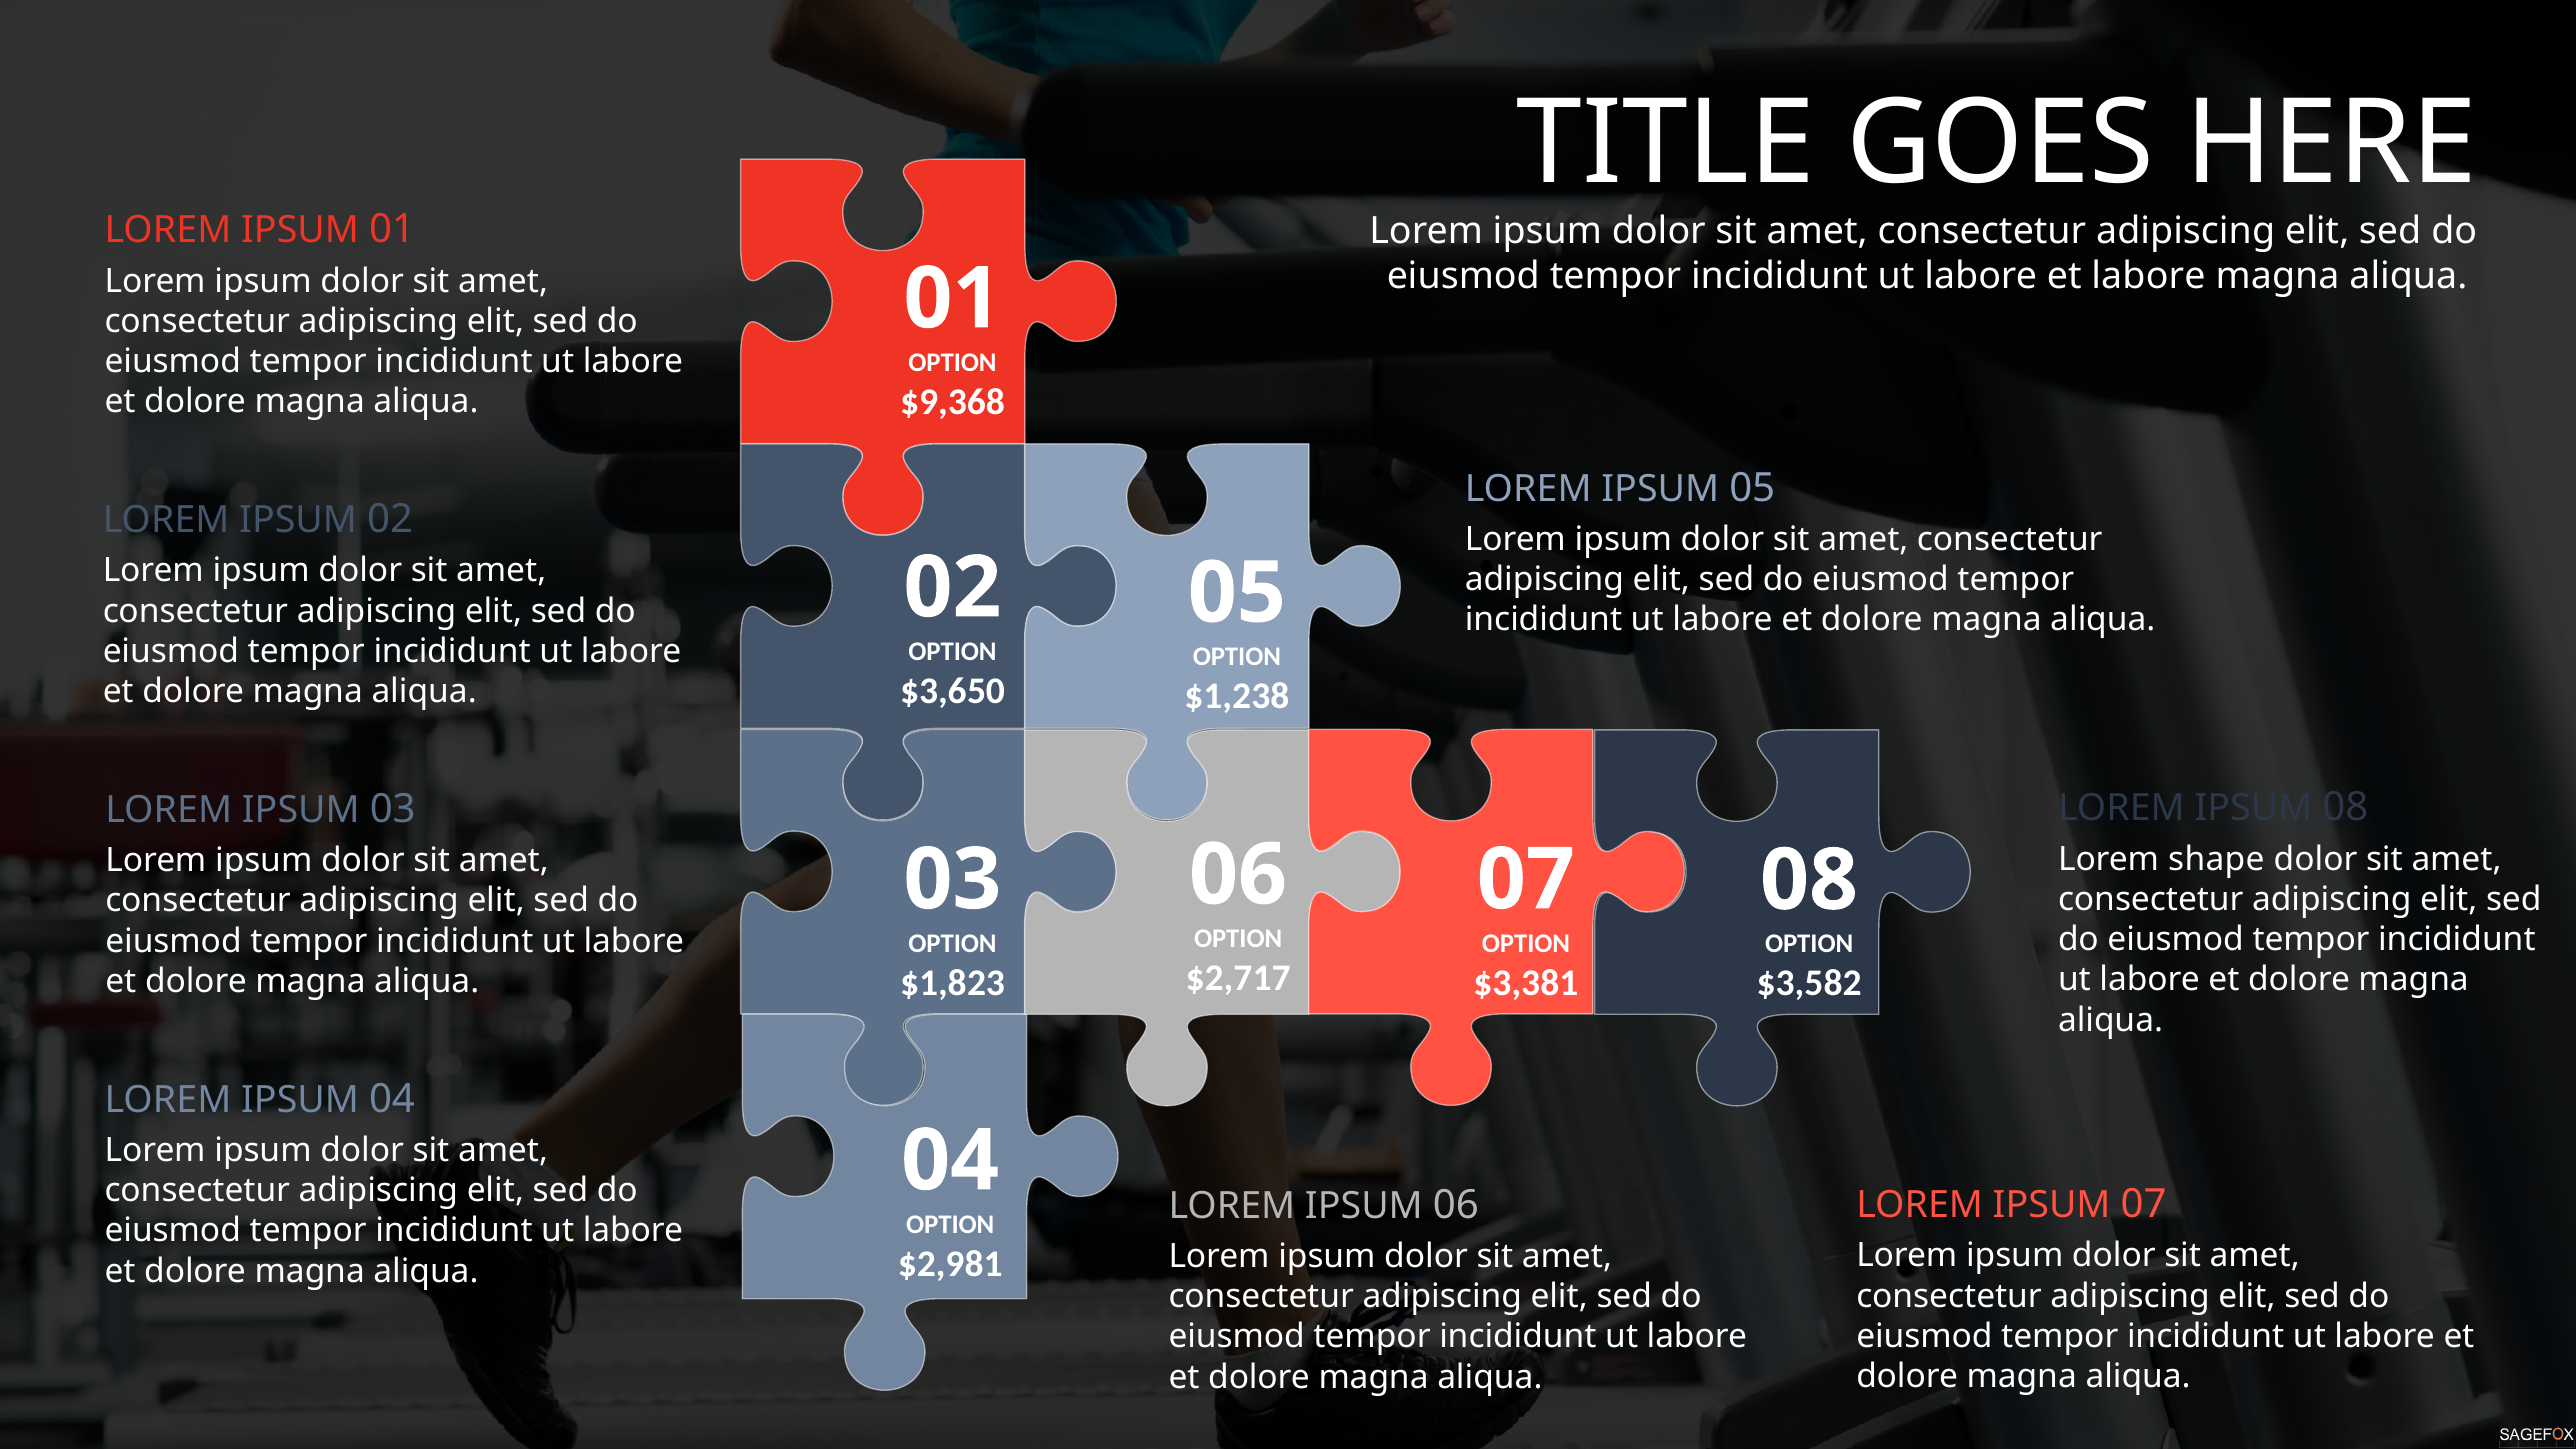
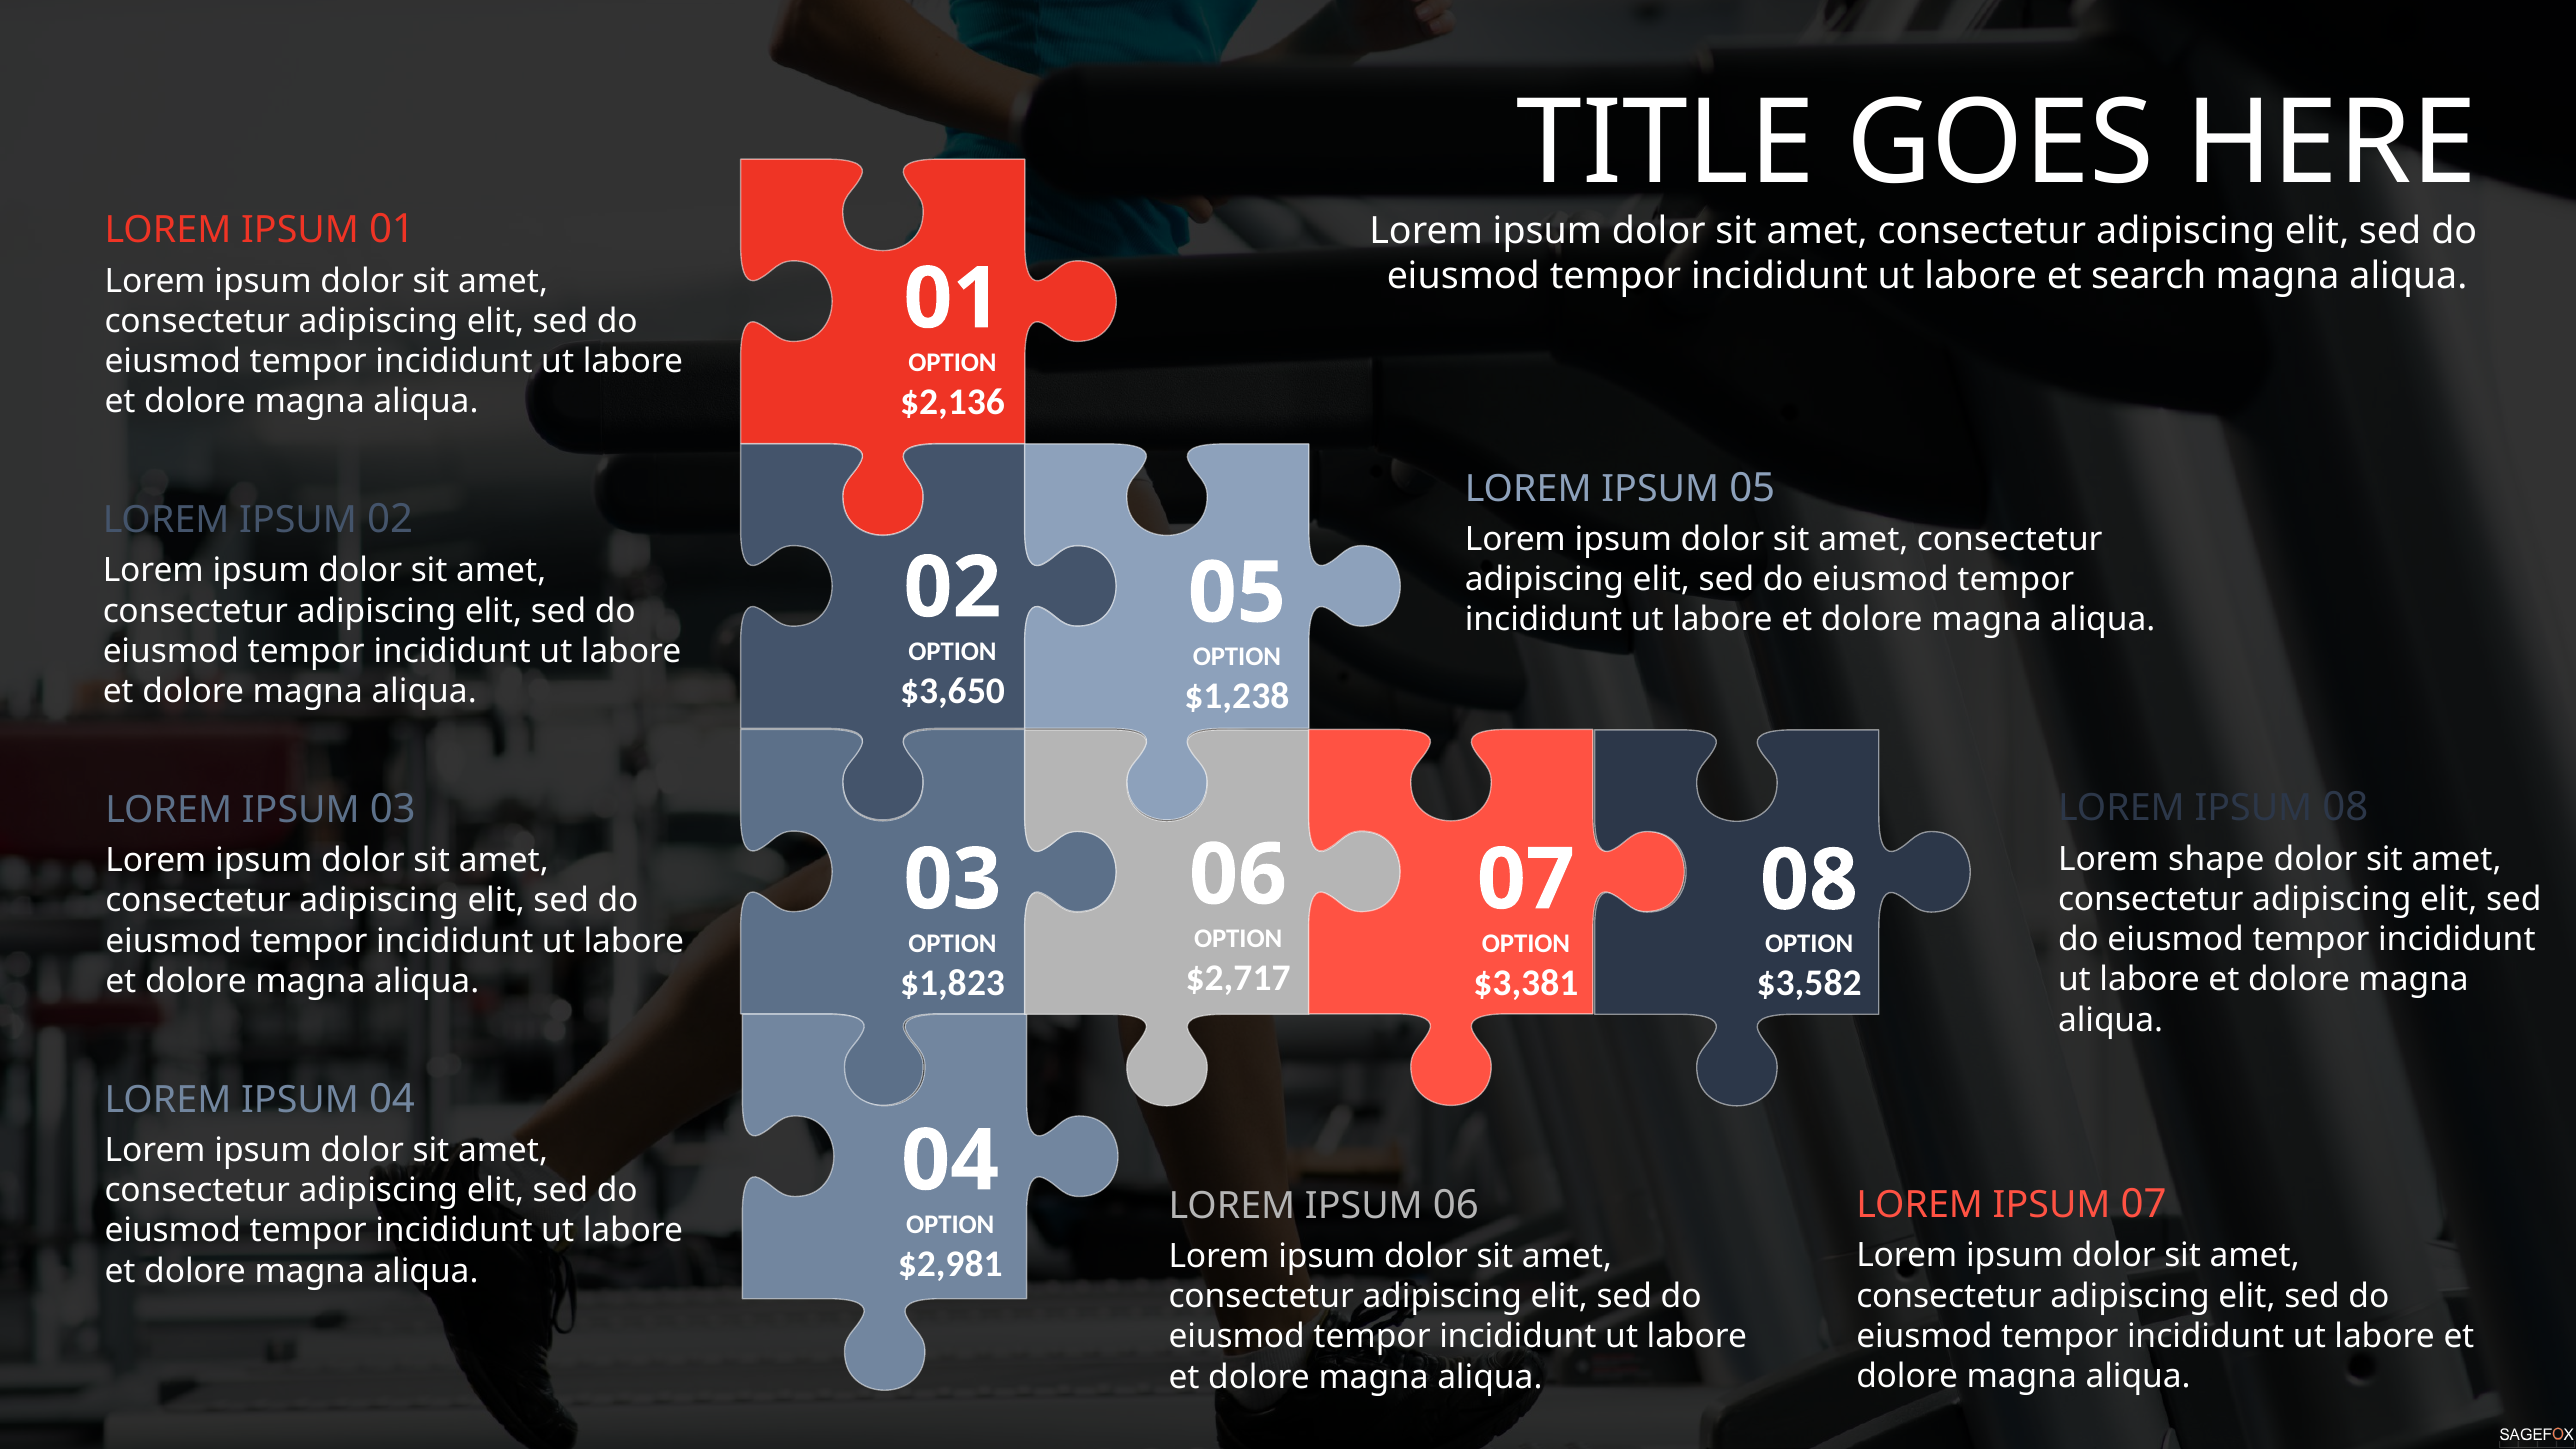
et labore: labore -> search (2149, 276)
$9,368: $9,368 -> $2,136 (952, 402)
